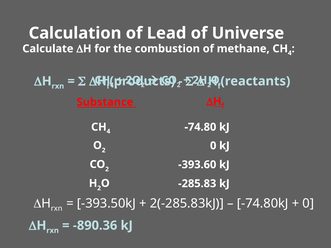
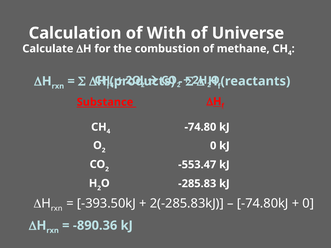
Lead: Lead -> With (166, 33)
-393.60: -393.60 -> -553.47 (197, 165)
